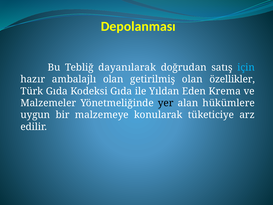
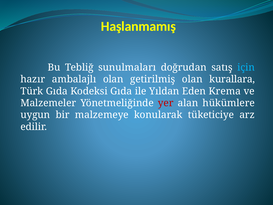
Depolanması: Depolanması -> Haşlanmamış (138, 26)
dayanılarak: dayanılarak -> sunulmaları (127, 67)
özellikler: özellikler -> kurallara (232, 79)
yer colour: black -> red (166, 103)
